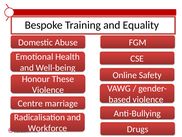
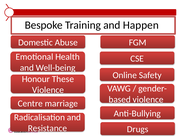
Equality: Equality -> Happen (141, 25)
Workforce: Workforce -> Resistance (47, 128)
